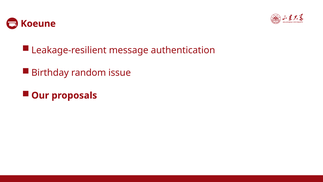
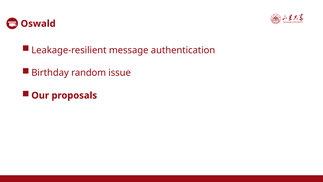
Koeune: Koeune -> Oswald (38, 24)
